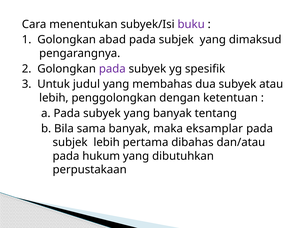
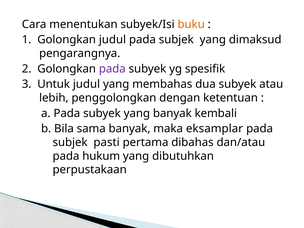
buku colour: purple -> orange (191, 24)
Golongkan abad: abad -> judul (112, 40)
tentang: tentang -> kembali (216, 113)
subjek lebih: lebih -> pasti (107, 142)
